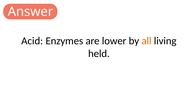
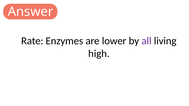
Acid: Acid -> Rate (32, 41)
all colour: orange -> purple (146, 41)
held: held -> high (99, 54)
